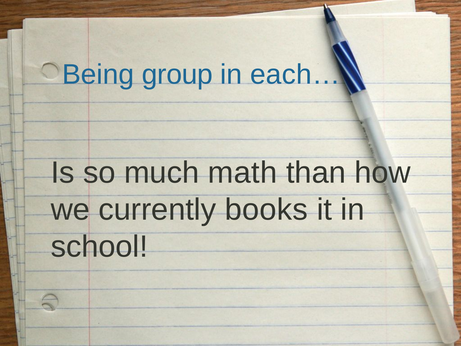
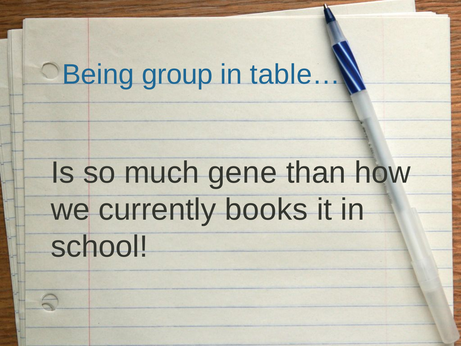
each…: each… -> table… (295, 74)
math: math -> gene (243, 173)
